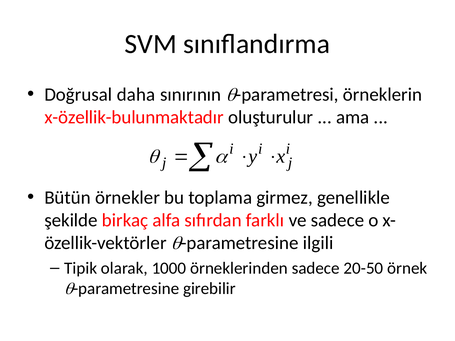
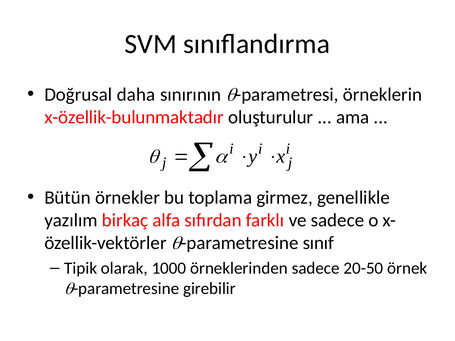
şekilde: şekilde -> yazılım (71, 220)
ilgili: ilgili -> sınıf (318, 243)
